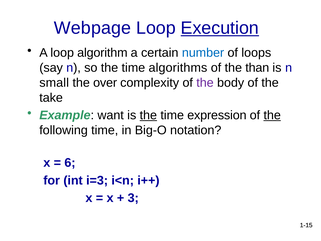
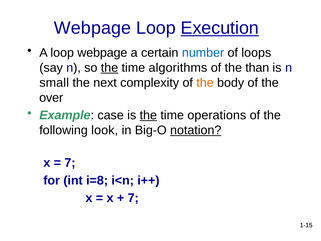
loop algorithm: algorithm -> webpage (102, 53)
the underline: none -> present (109, 68)
over: over -> next (105, 83)
the colour: purple -> orange (205, 83)
take: take -> over (51, 98)
want: want -> case (111, 115)
expression: expression -> operations (217, 115)
the underline: present -> none (272, 115)
following time: time -> look (105, 130)
notation underline: none -> present (196, 130)
6: 6 -> 7 (70, 163)
i=3: i=3 -> i=8 (97, 180)
3: 3 -> 7 (133, 198)
